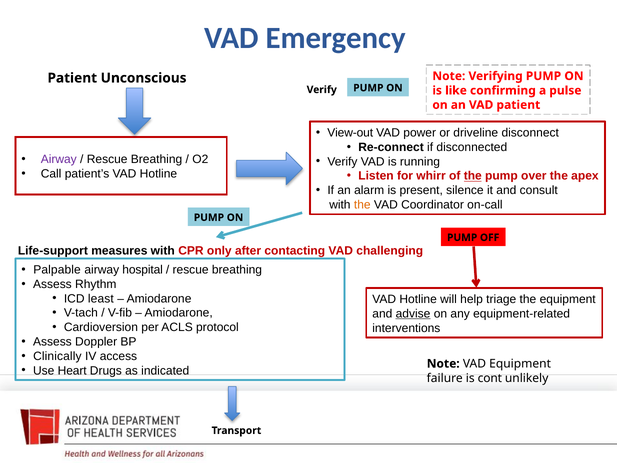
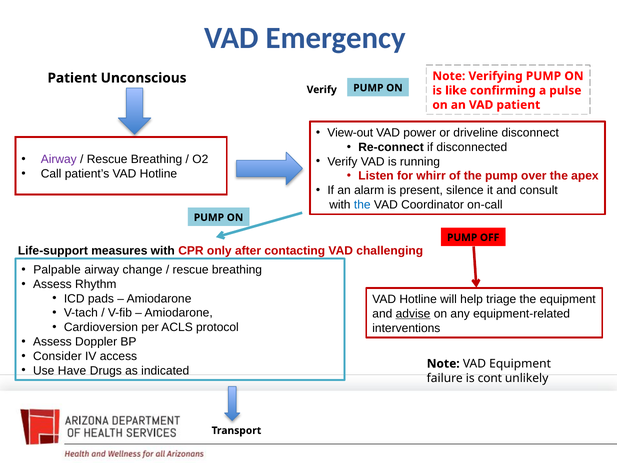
the underline: present -> none (473, 176)
the colour: orange -> blue (362, 205)
hospital: hospital -> change (142, 270)
least: least -> pads (101, 298)
Clinically: Clinically -> Consider (57, 356)
Heart: Heart -> Have (72, 370)
